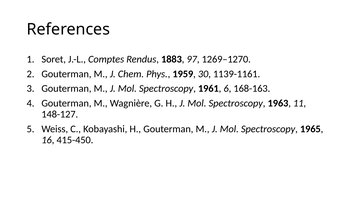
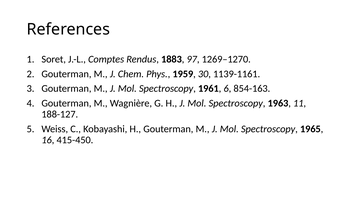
168-163: 168-163 -> 854-163 (252, 89)
148-127: 148-127 -> 188-127 (60, 114)
